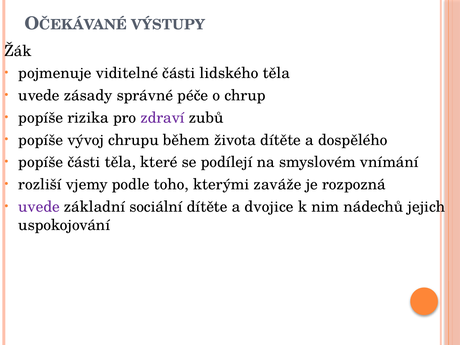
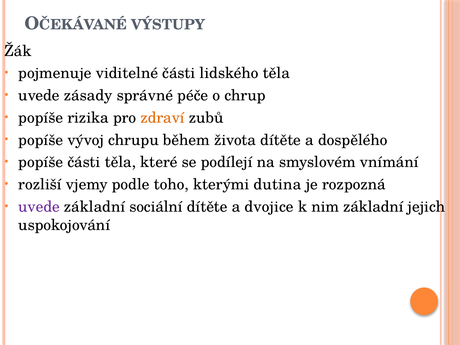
zdraví colour: purple -> orange (163, 118)
zaváže: zaváže -> dutina (277, 184)
nim nádechů: nádechů -> základní (373, 207)
